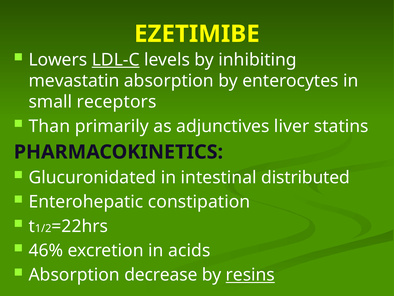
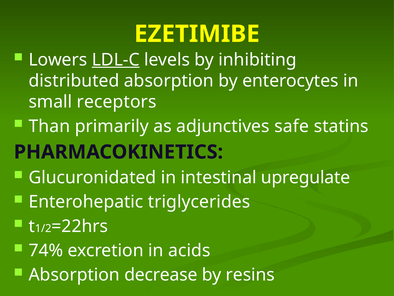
mevastatin: mevastatin -> distributed (74, 81)
liver: liver -> safe (292, 126)
distributed: distributed -> upregulate (306, 177)
constipation: constipation -> triglycerides (199, 202)
46%: 46% -> 74% (46, 250)
resins underline: present -> none (250, 274)
